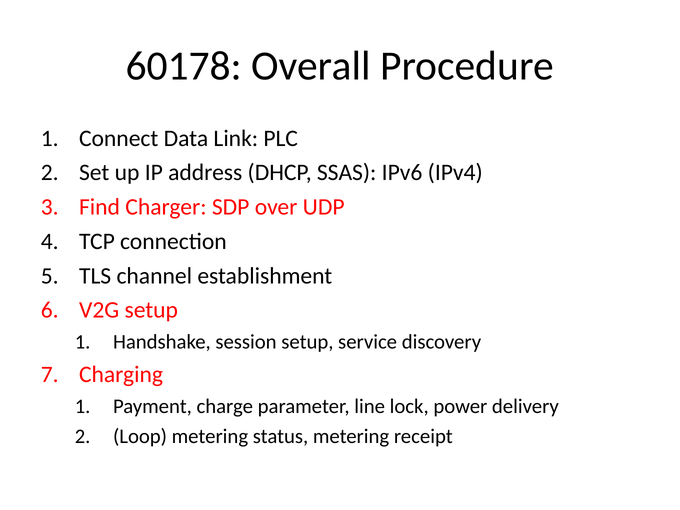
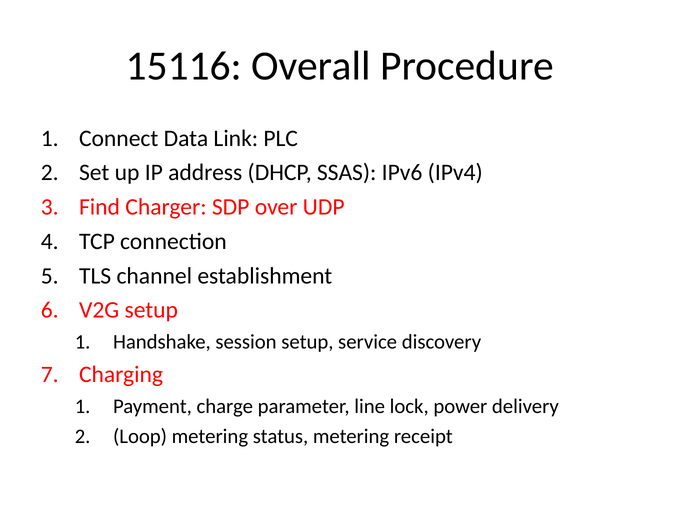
60178: 60178 -> 15116 (184, 66)
